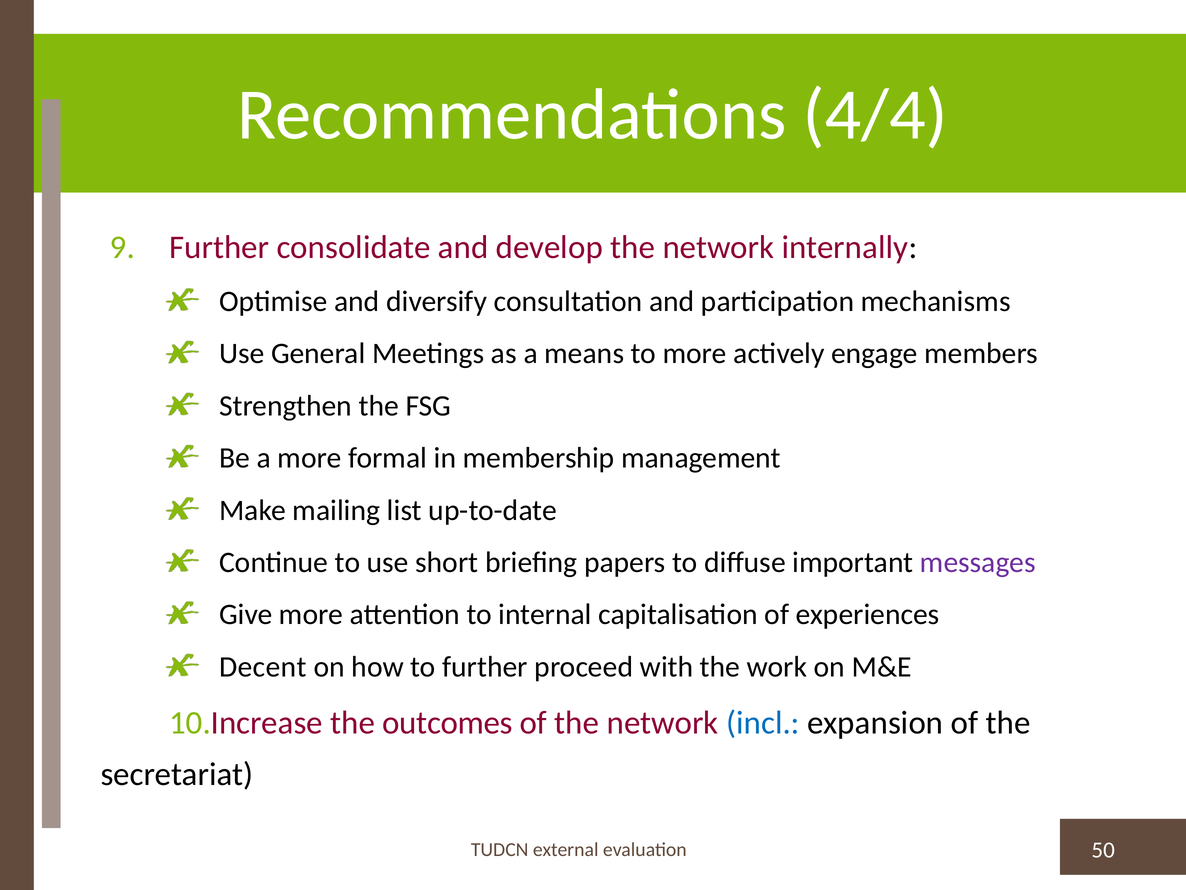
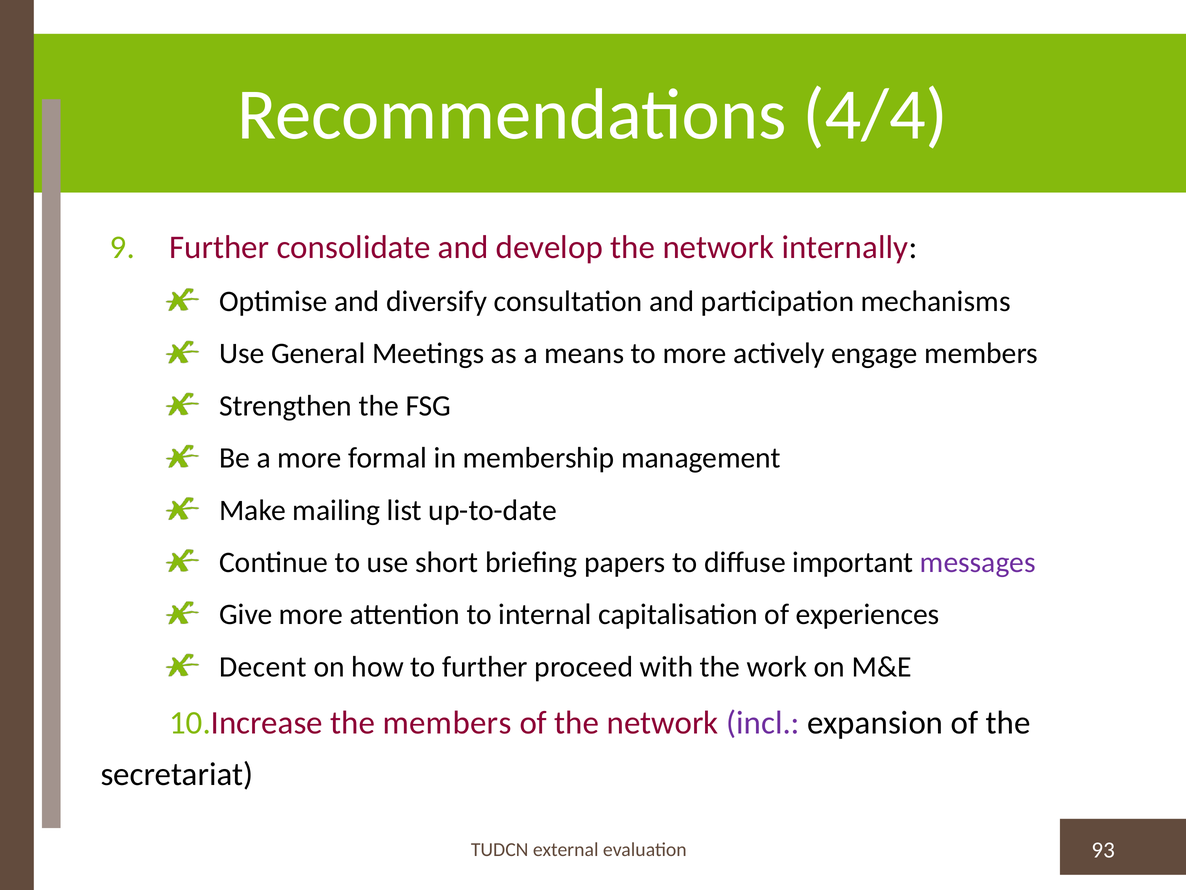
the outcomes: outcomes -> members (447, 723)
incl colour: blue -> purple (763, 723)
50: 50 -> 93 (1103, 850)
